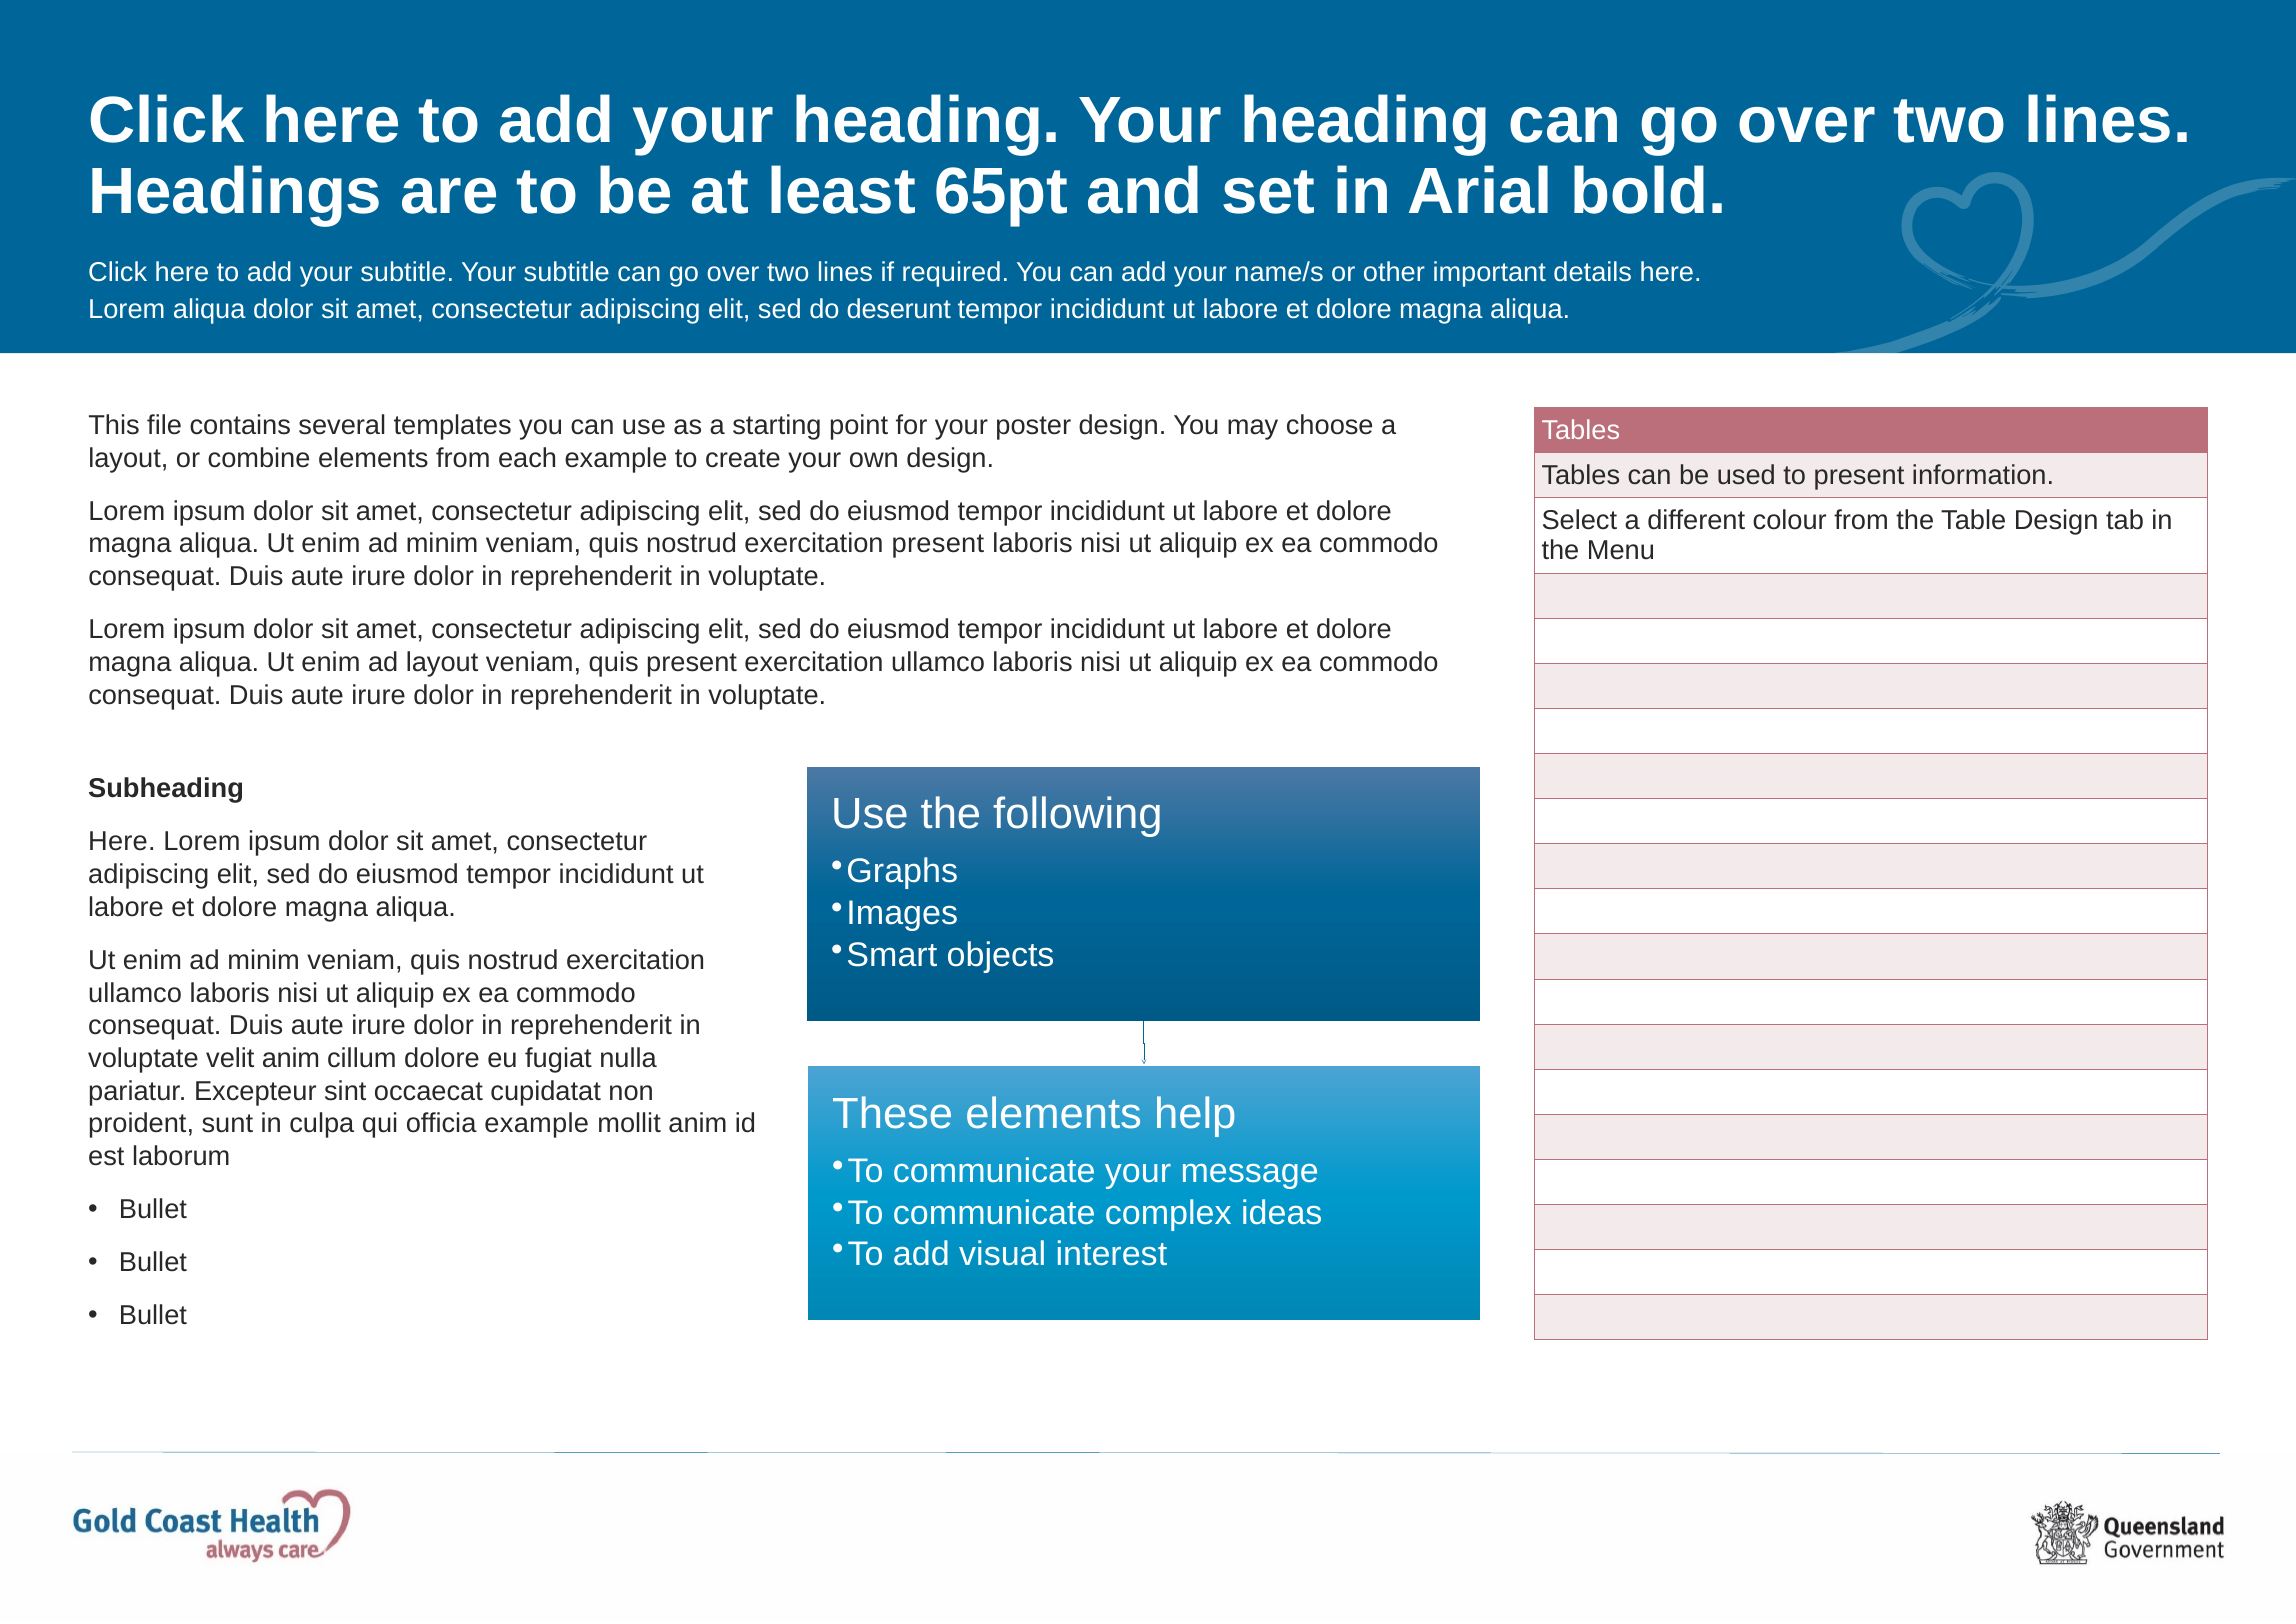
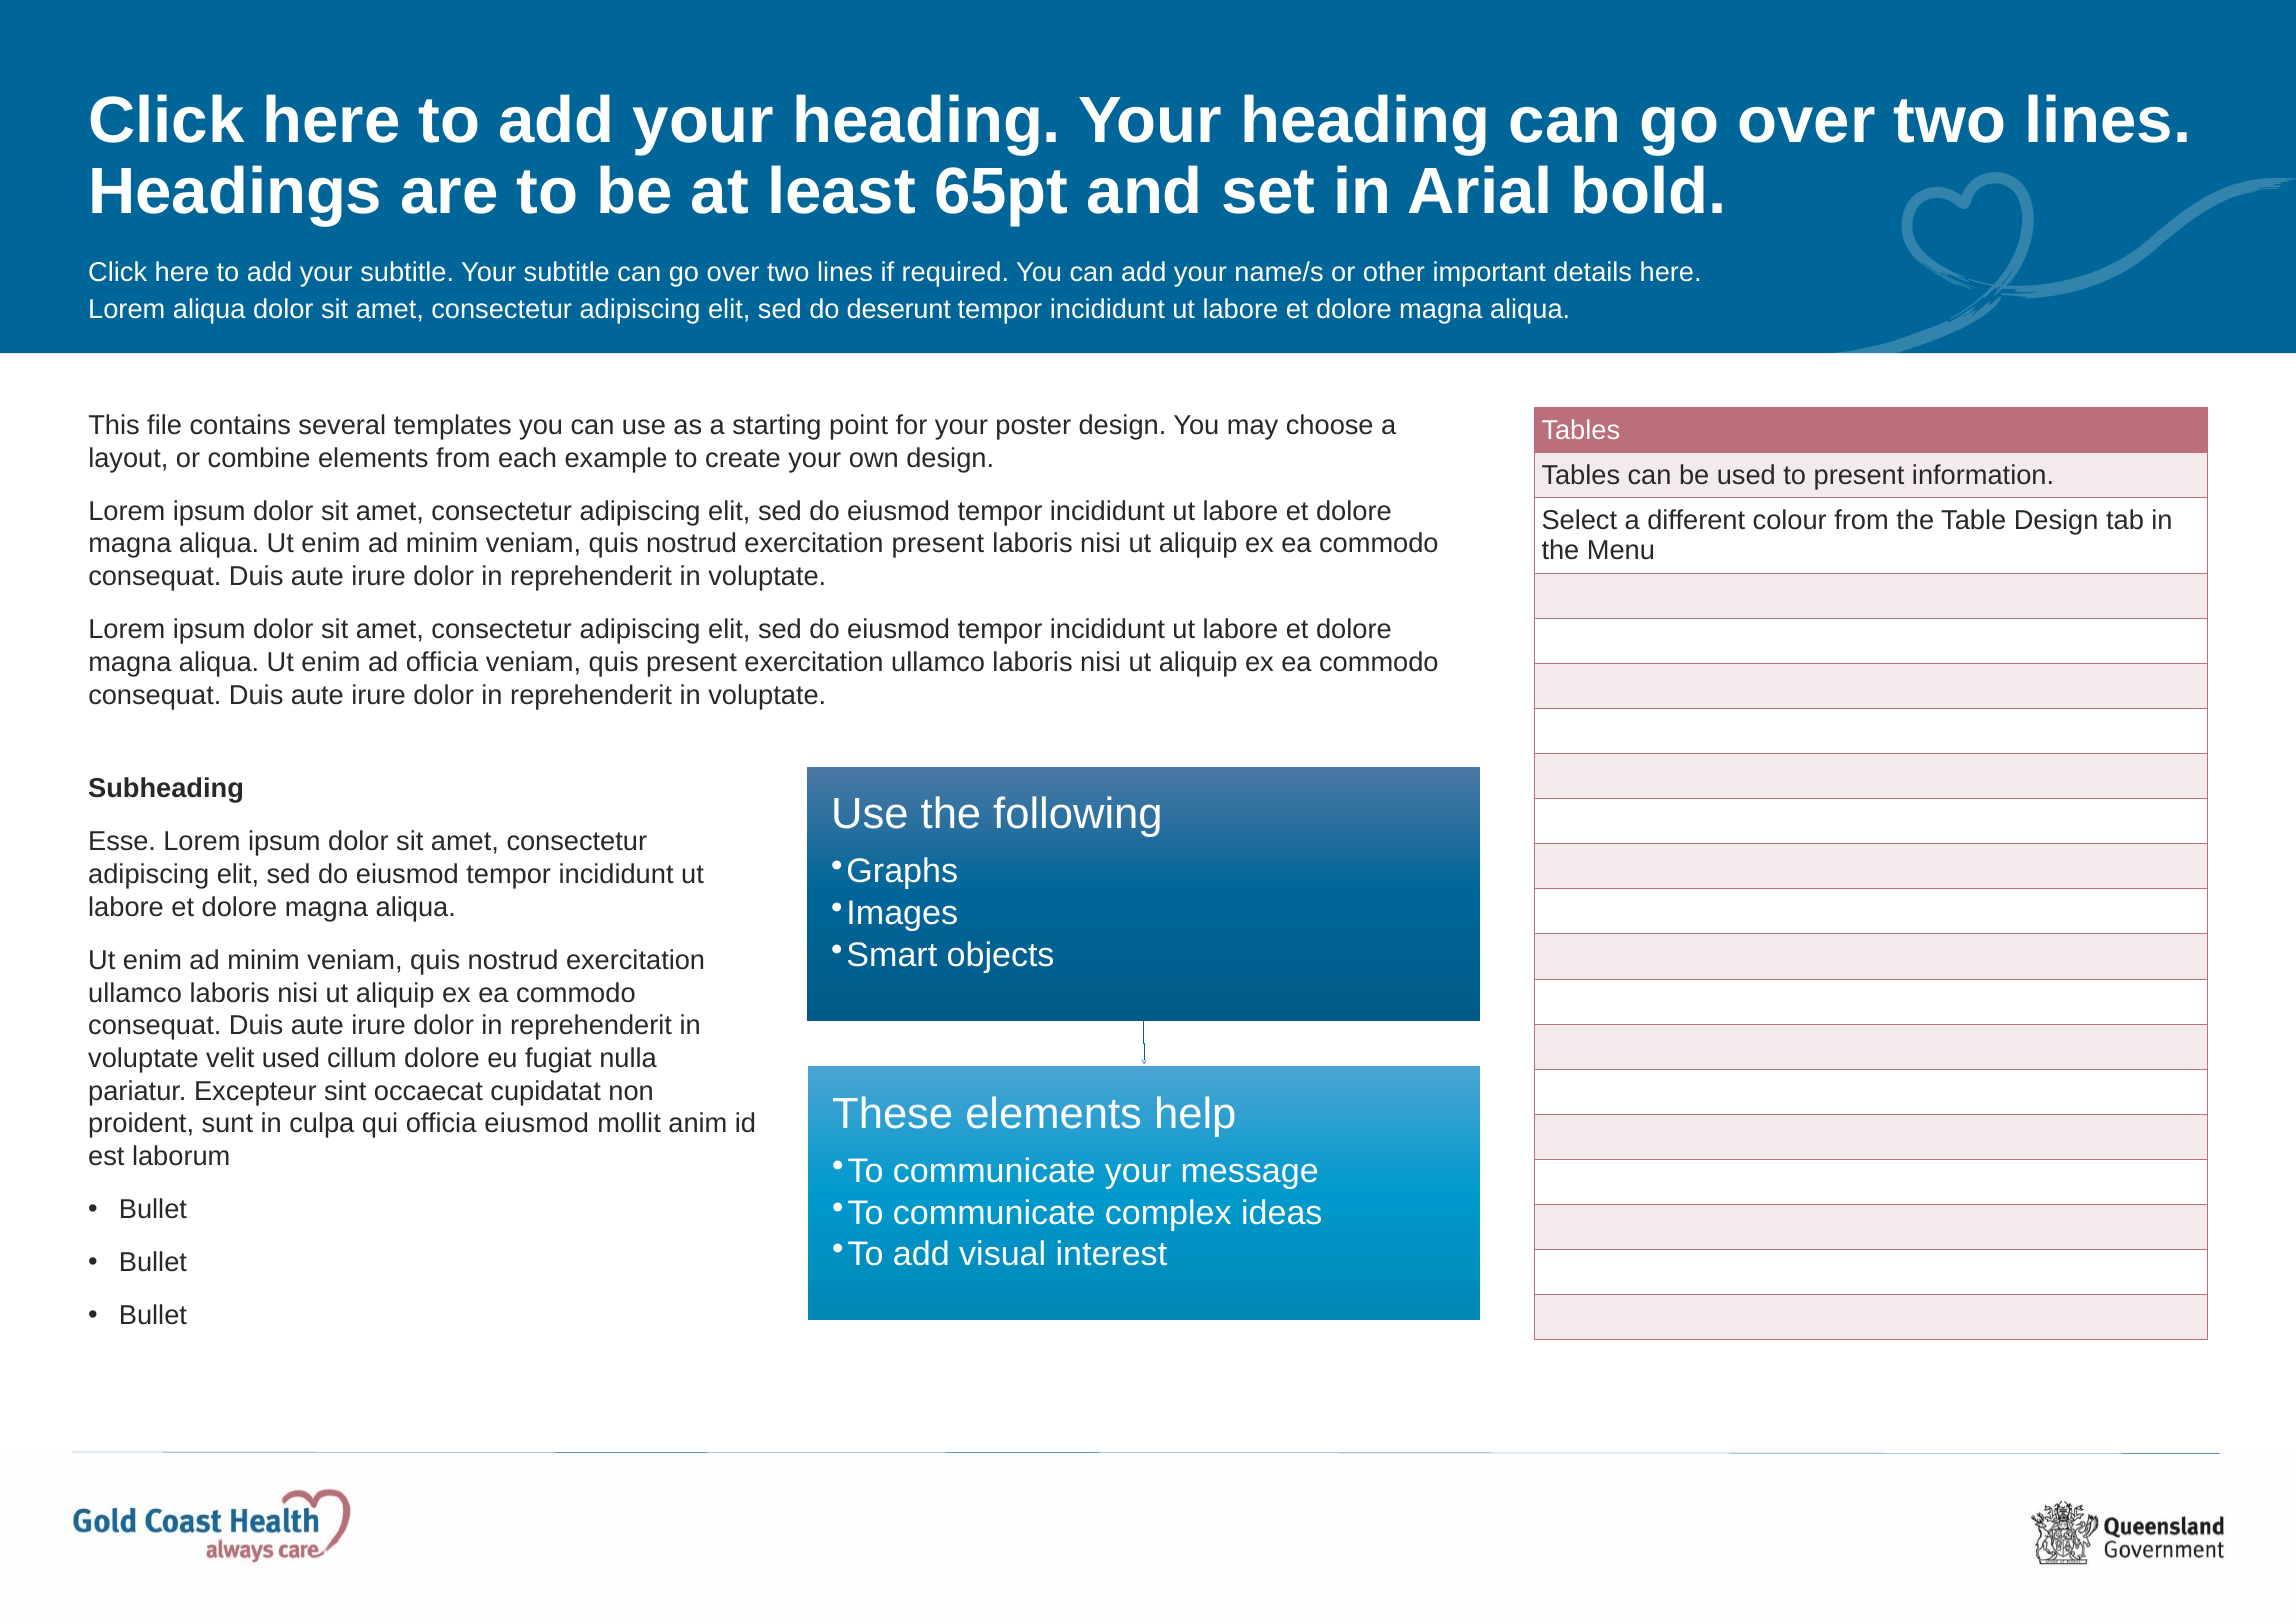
ad layout: layout -> officia (442, 662)
Here: Here -> Esse (122, 842)
velit anim: anim -> used (291, 1058)
officia example: example -> eiusmod (537, 1124)
